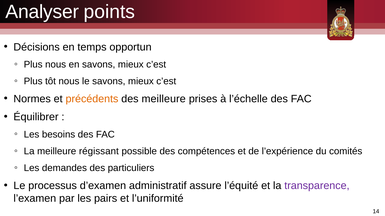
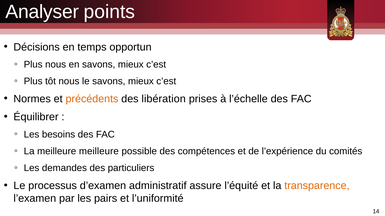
des meilleure: meilleure -> libération (164, 99)
meilleure régissant: régissant -> meilleure (99, 152)
transparence colour: purple -> orange (317, 186)
